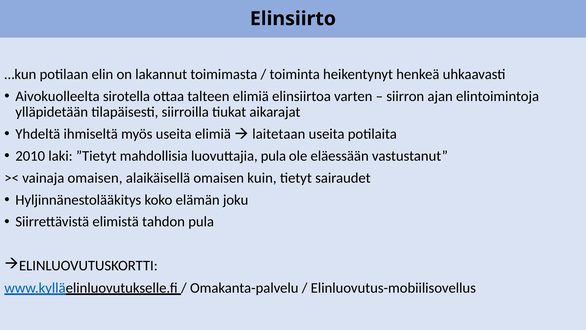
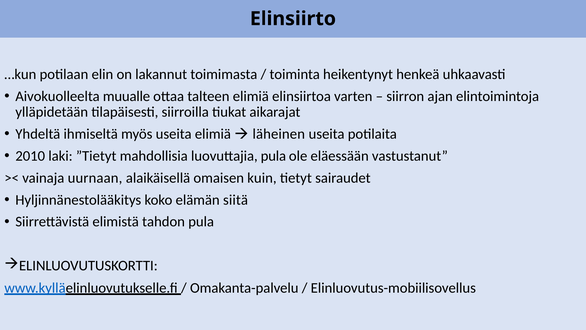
sirotella: sirotella -> muualle (126, 96)
laitetaan: laitetaan -> läheinen (279, 134)
vainaja omaisen: omaisen -> uurnaan (95, 178)
joku: joku -> siitä (236, 200)
